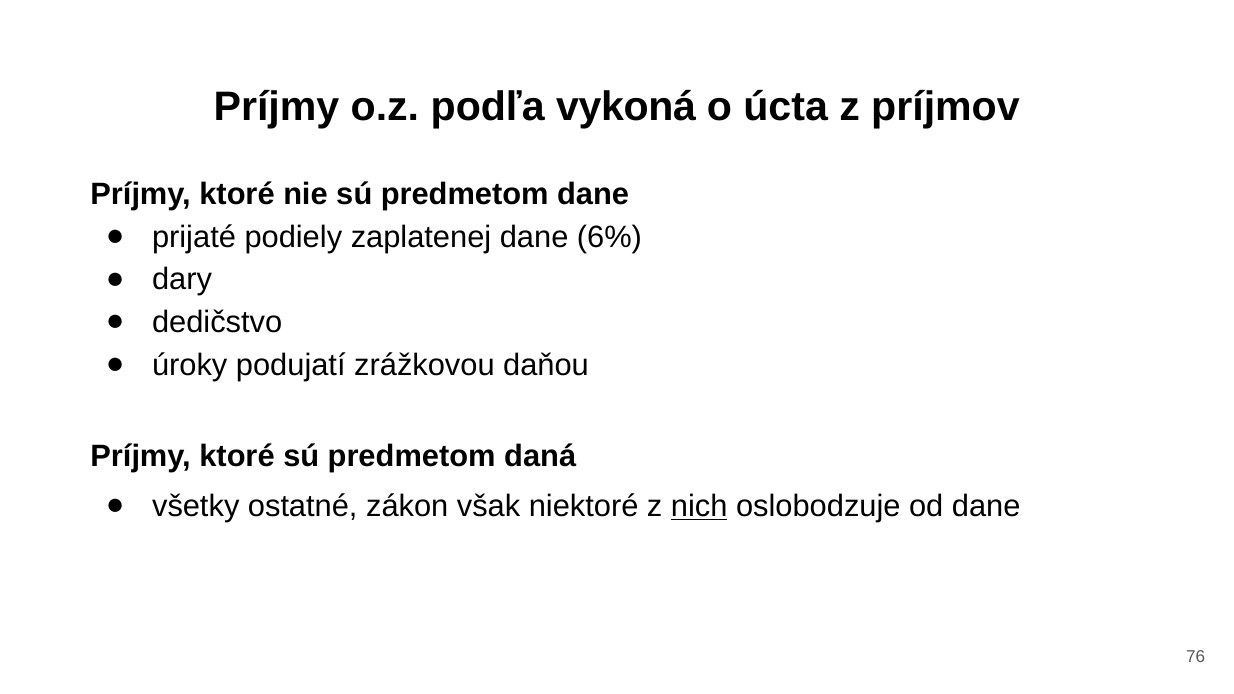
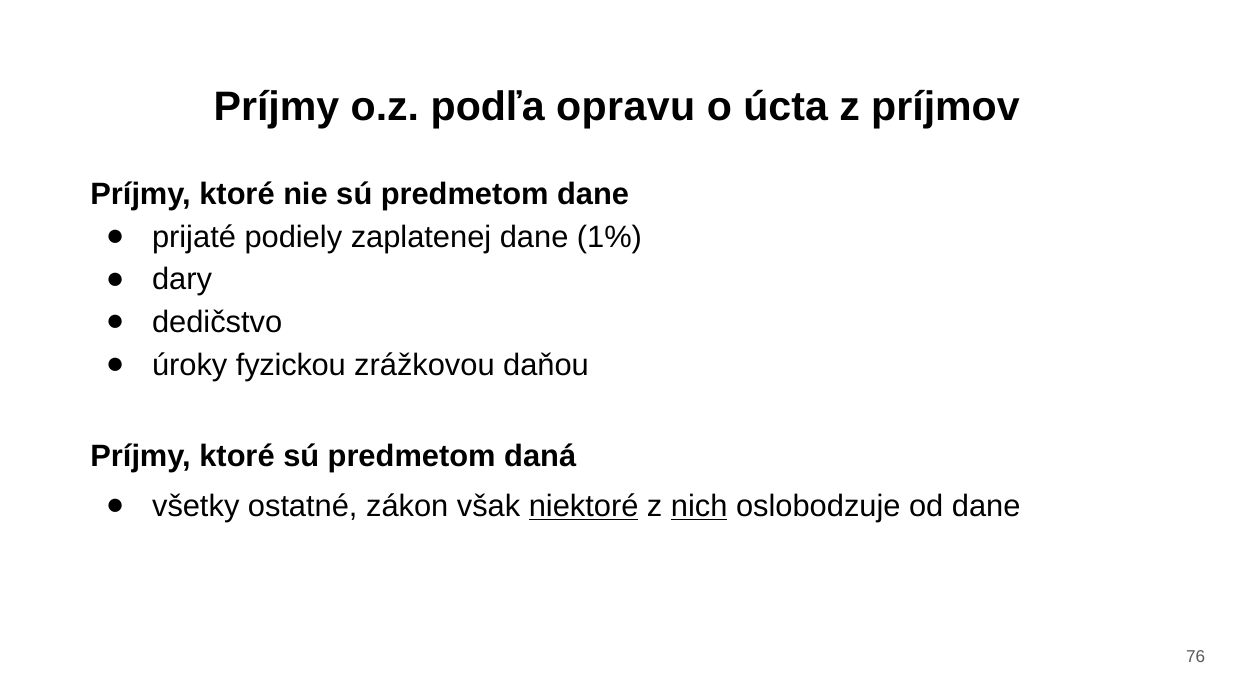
vykoná: vykoná -> opravu (626, 107)
6%: 6% -> 1% (609, 237)
podujatí: podujatí -> fyzickou (291, 365)
niektoré underline: none -> present (584, 506)
